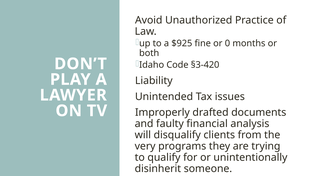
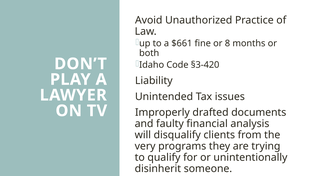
$925: $925 -> $661 (182, 43)
0: 0 -> 8 (227, 43)
